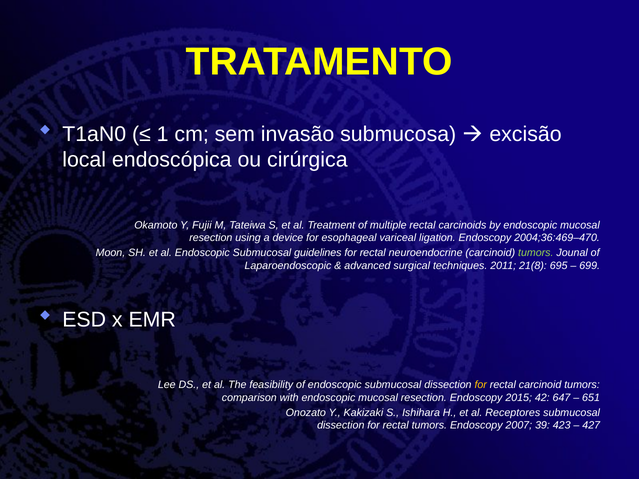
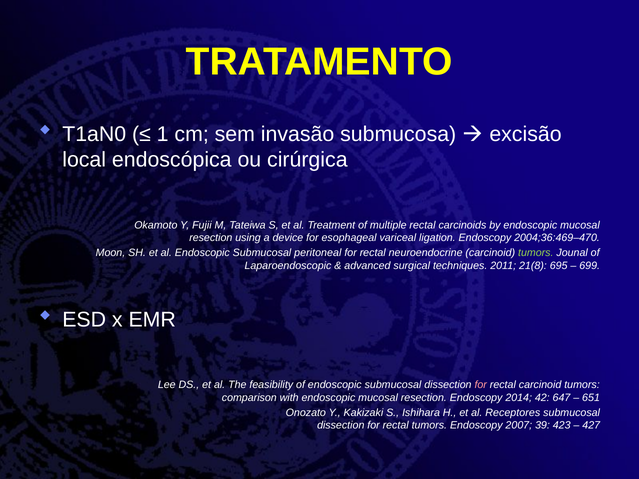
guidelines: guidelines -> peritoneal (318, 253)
for colour: yellow -> pink (481, 385)
2015: 2015 -> 2014 (519, 398)
